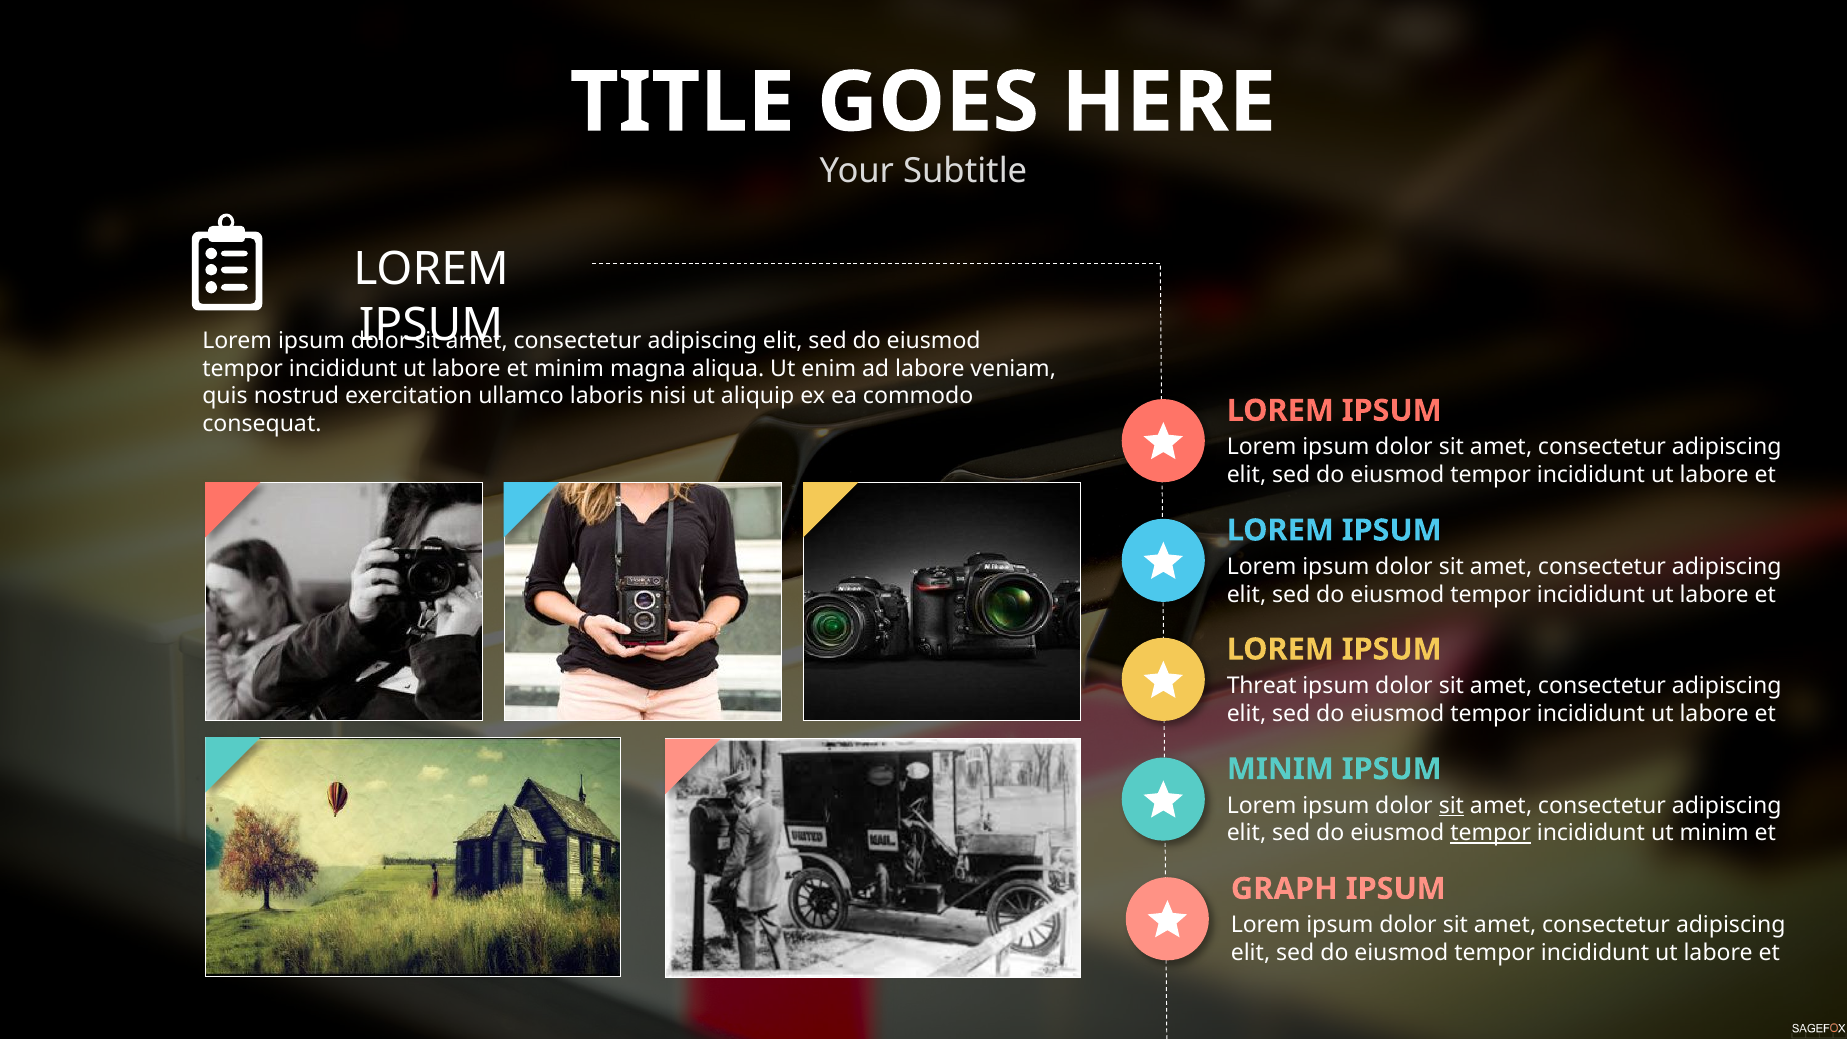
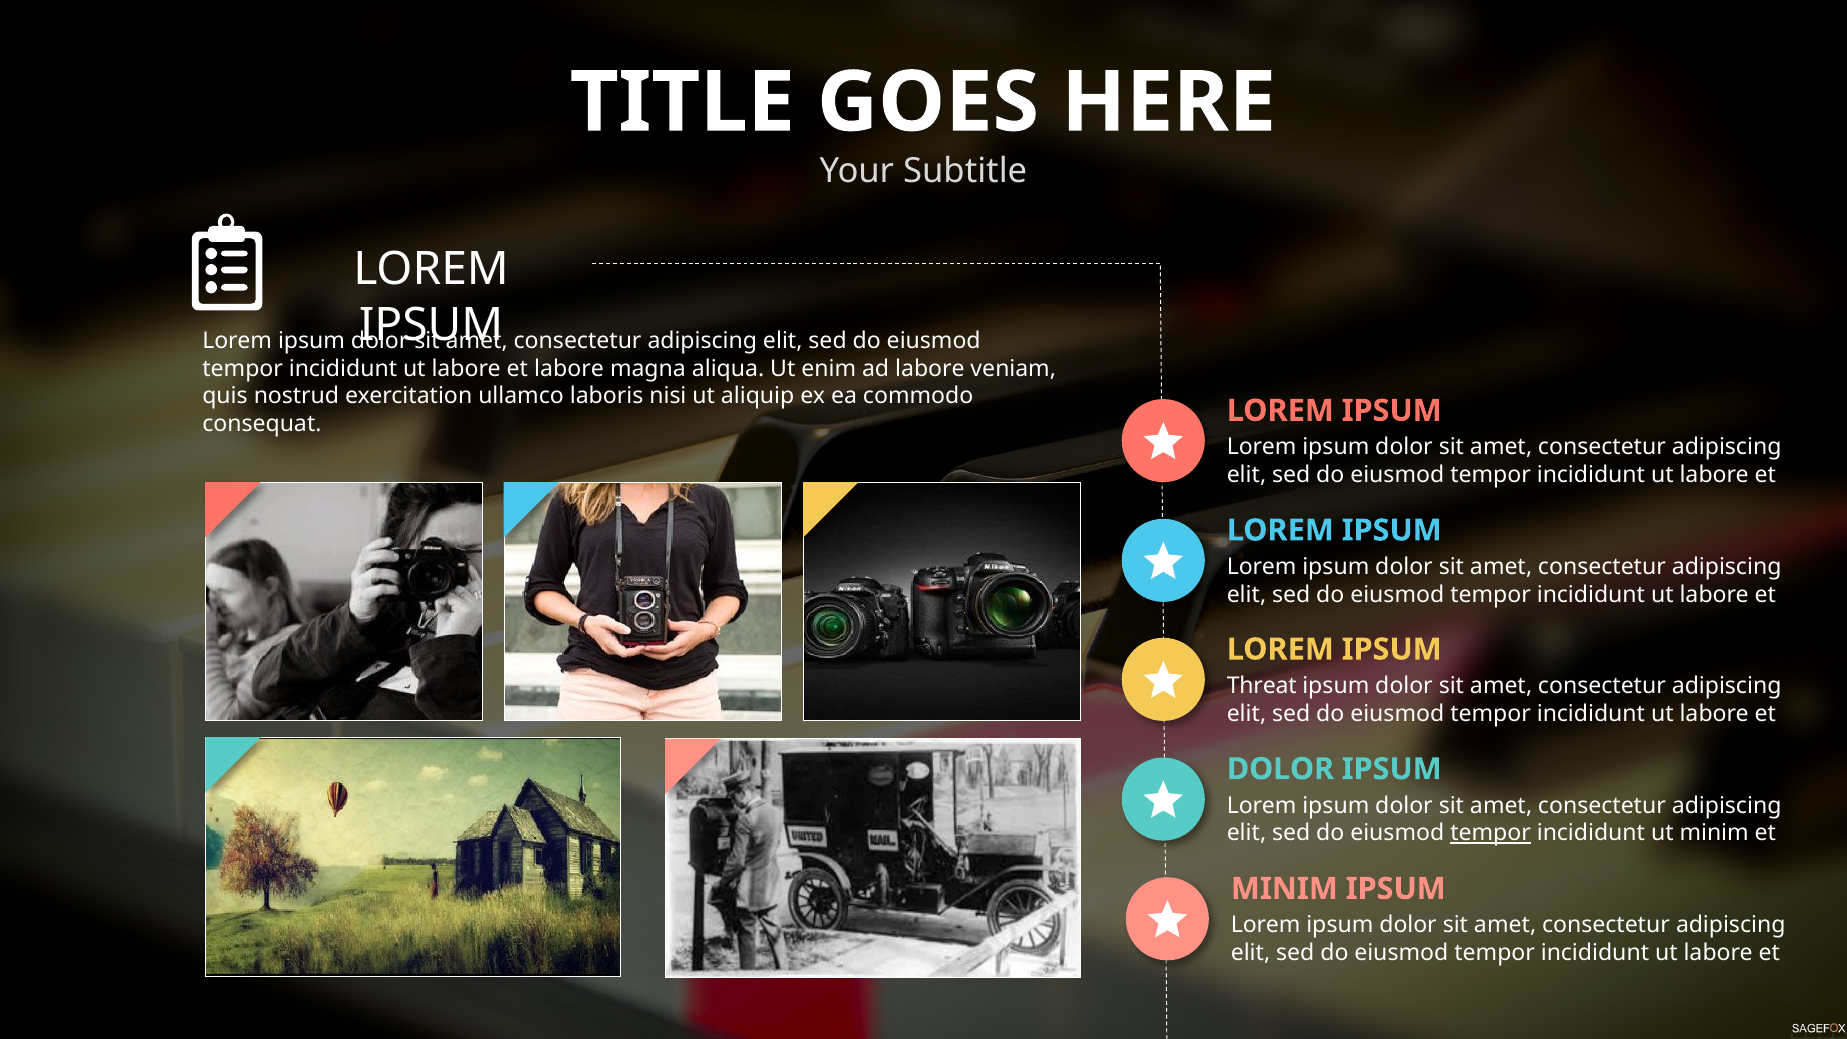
minim: minim -> labore (569, 368)
MINIM: MINIM -> DOLOR (1280, 769)
sit underline: present -> none (1451, 805)
GRAPH: GRAPH -> MINIM (1284, 889)
